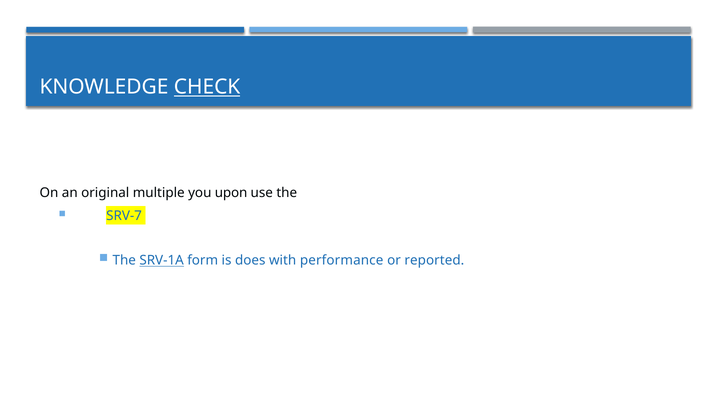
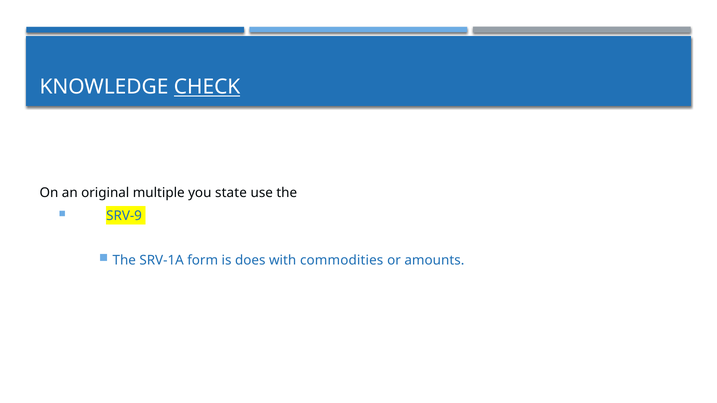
upon: upon -> state (231, 193)
SRV-7: SRV-7 -> SRV-9 (124, 216)
SRV-1A underline: present -> none (162, 261)
performance: performance -> commodities (342, 261)
reported: reported -> amounts (434, 261)
